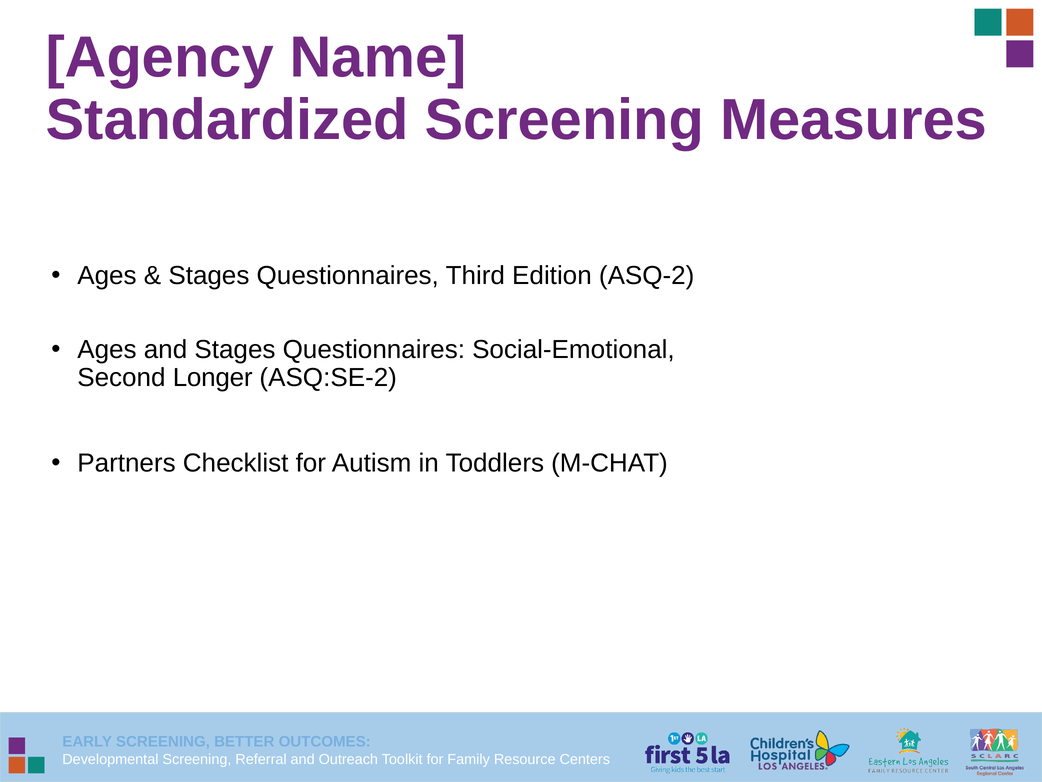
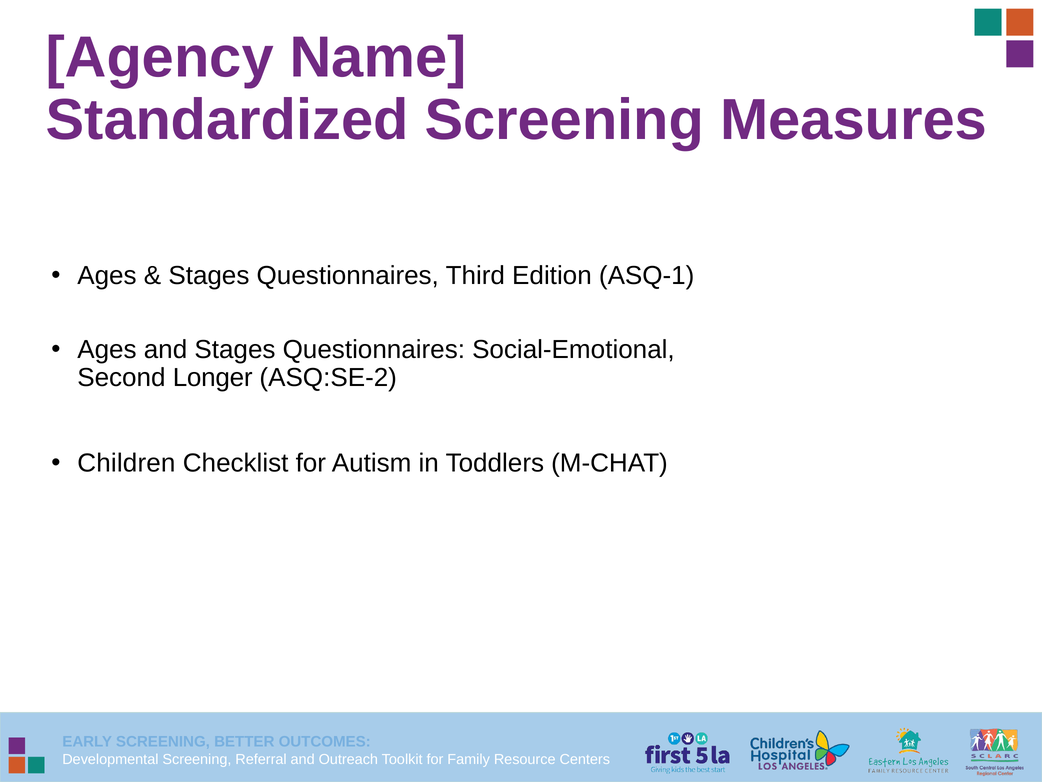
ASQ-2: ASQ-2 -> ASQ-1 (647, 275)
Partners: Partners -> Children (126, 463)
